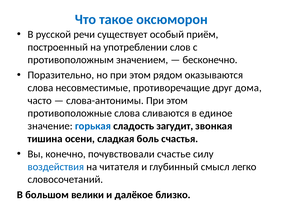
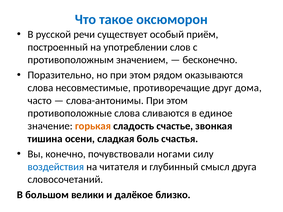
горькая colour: blue -> orange (93, 126)
загудит: загудит -> счастье (175, 126)
счастье: счастье -> ногами (174, 154)
легко: легко -> друга (244, 167)
